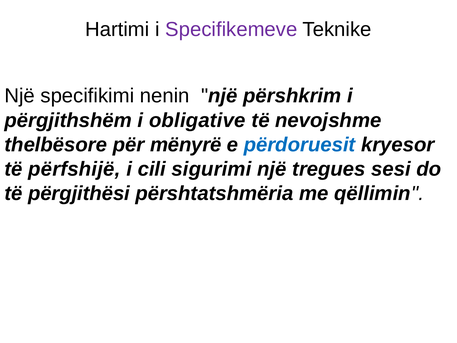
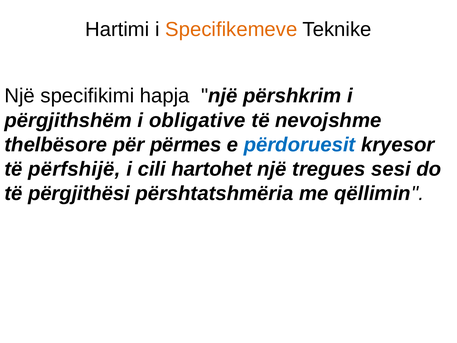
Specifikemeve colour: purple -> orange (231, 30)
nenin: nenin -> hapja (165, 96)
mënyrë: mënyrë -> përmes (186, 145)
sigurimi: sigurimi -> hartohet (212, 169)
